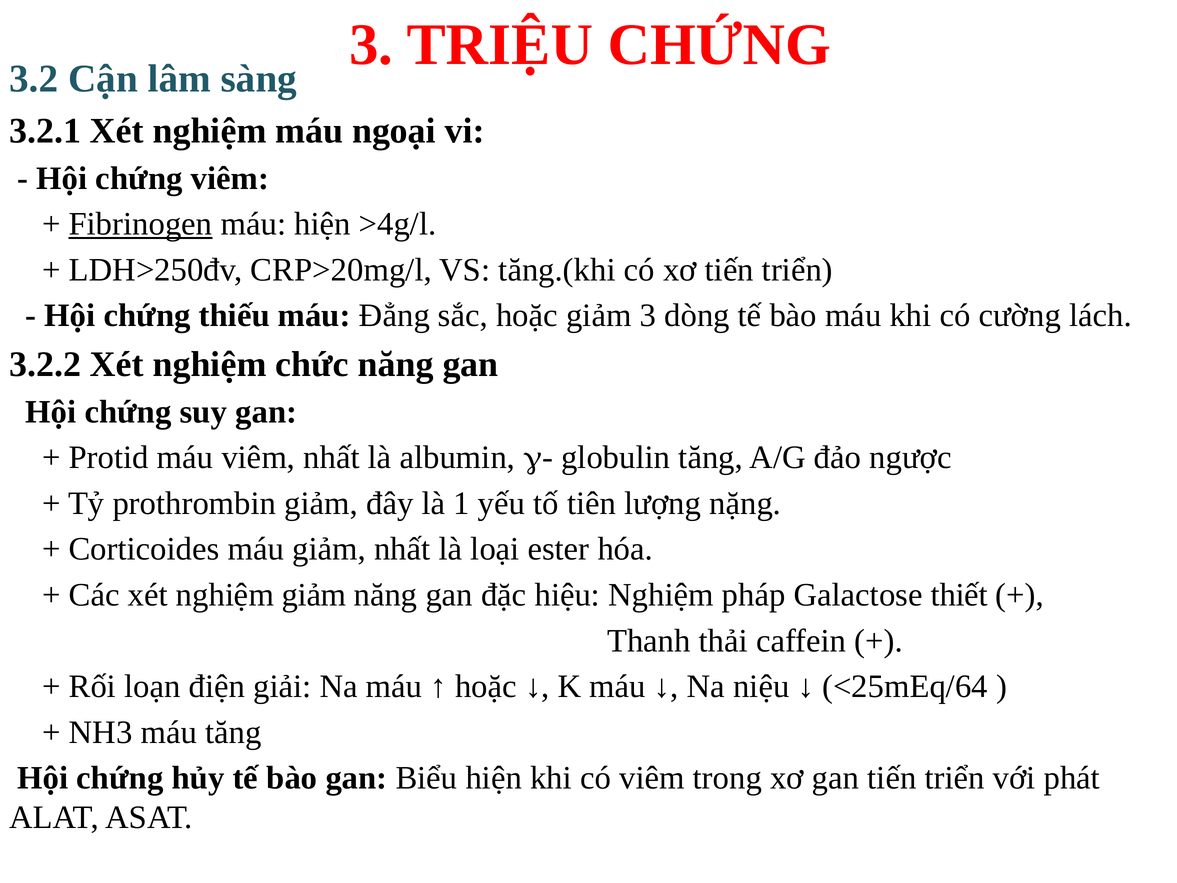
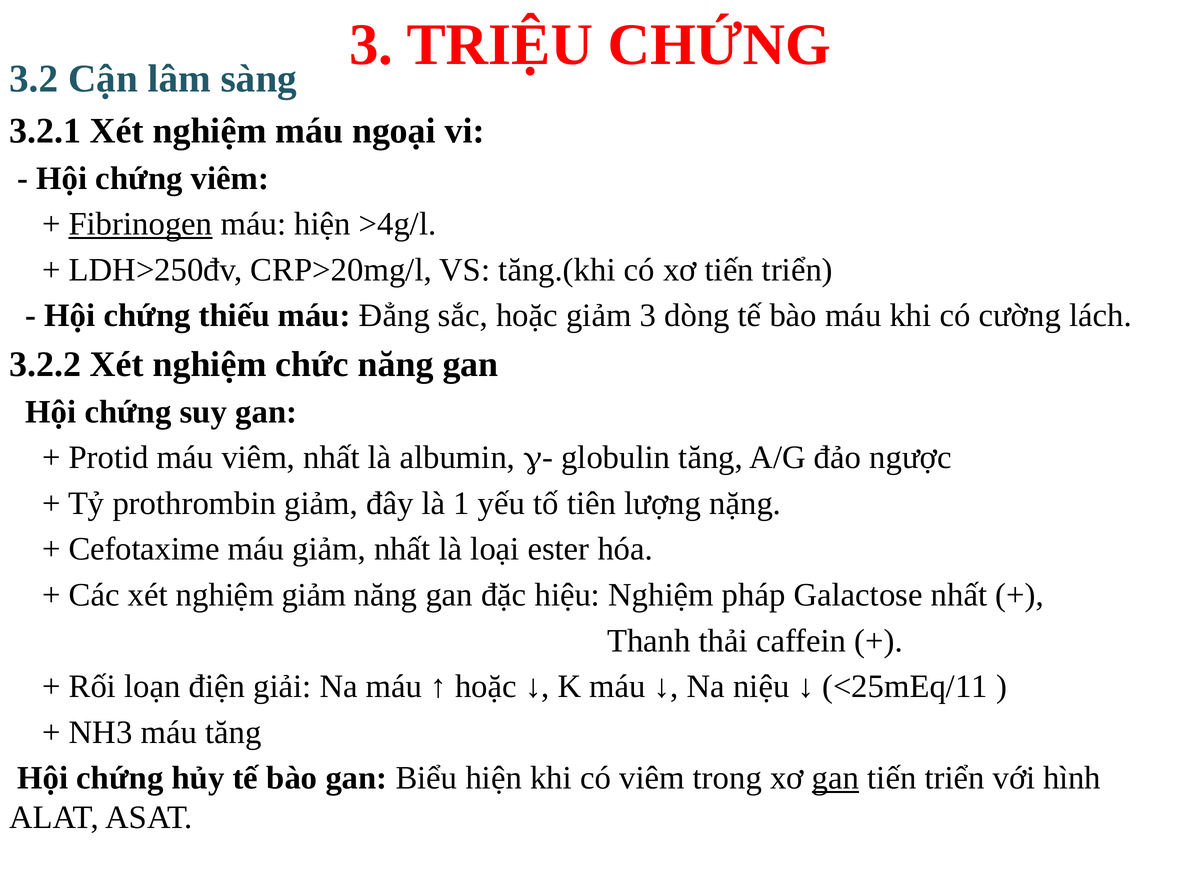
Corticoides: Corticoides -> Cefotaxime (144, 549)
Galactose thiết: thiết -> nhất (959, 595)
<25mEq/64: <25mEq/64 -> <25mEq/11 (905, 686)
gan underline: none -> present (836, 778)
phát: phát -> hình (1072, 778)
